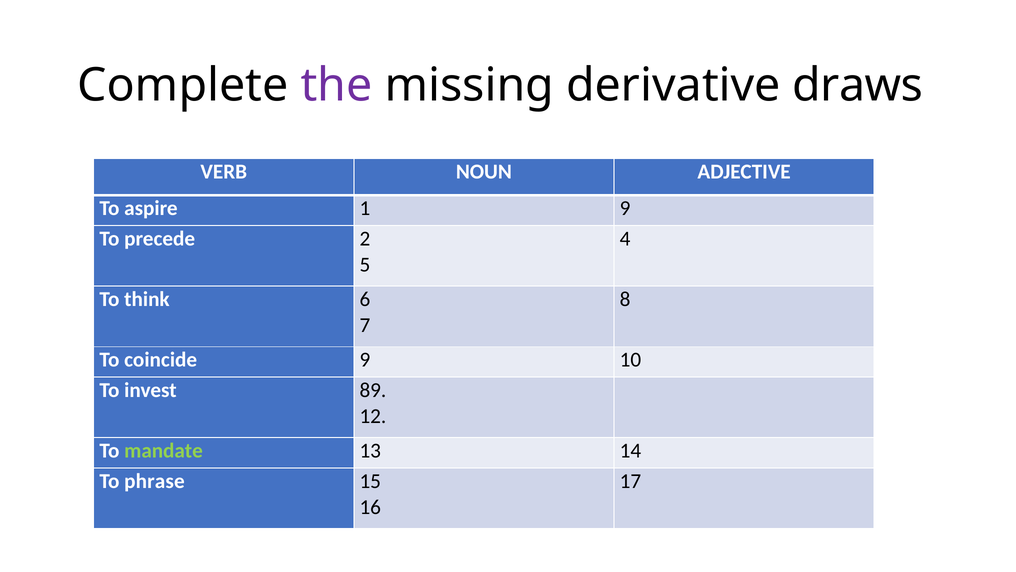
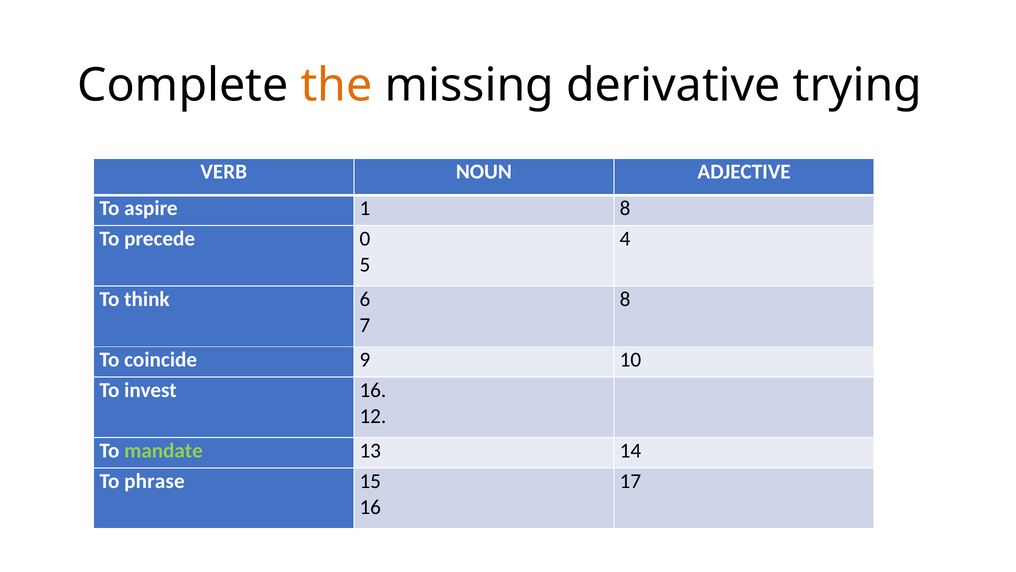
the colour: purple -> orange (337, 85)
draws: draws -> trying (857, 85)
1 9: 9 -> 8 (625, 208)
2: 2 -> 0 (365, 238)
invest 89: 89 -> 16 (373, 390)
